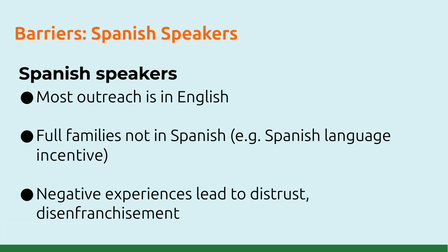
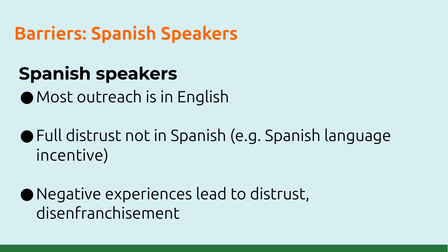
families: families -> distrust (94, 136)
